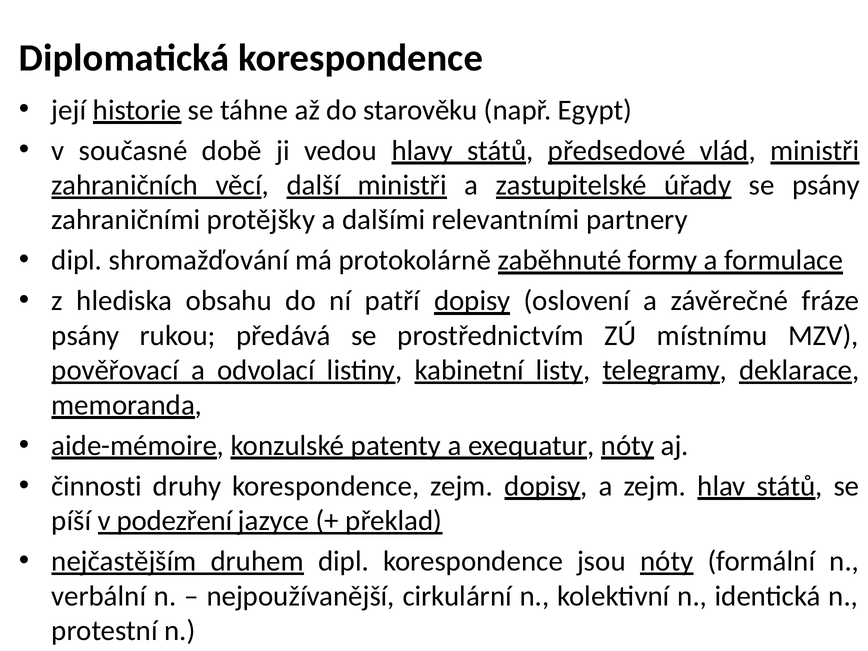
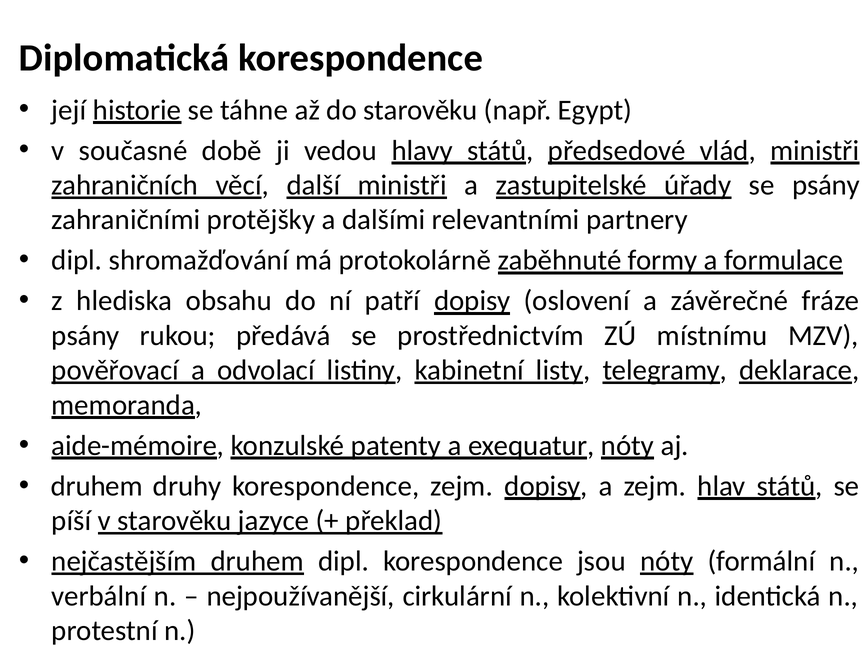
činnosti: činnosti -> druhem (97, 486)
v podezření: podezření -> starověku (174, 521)
